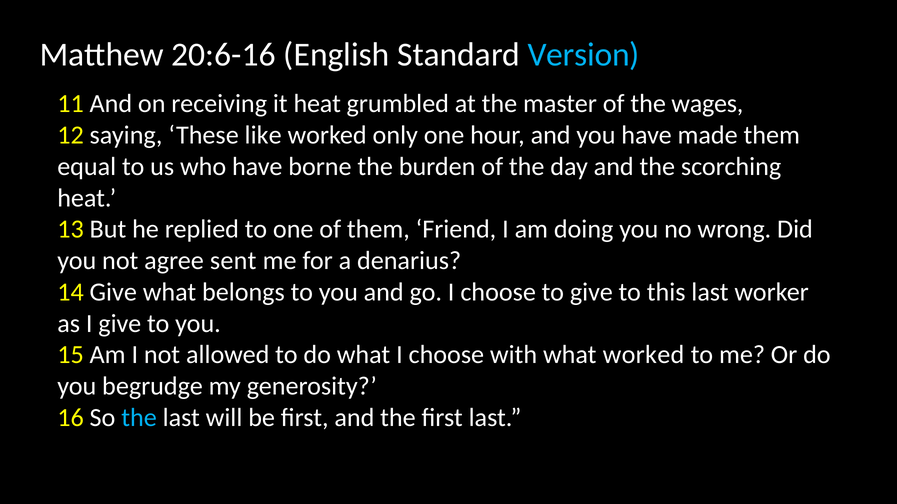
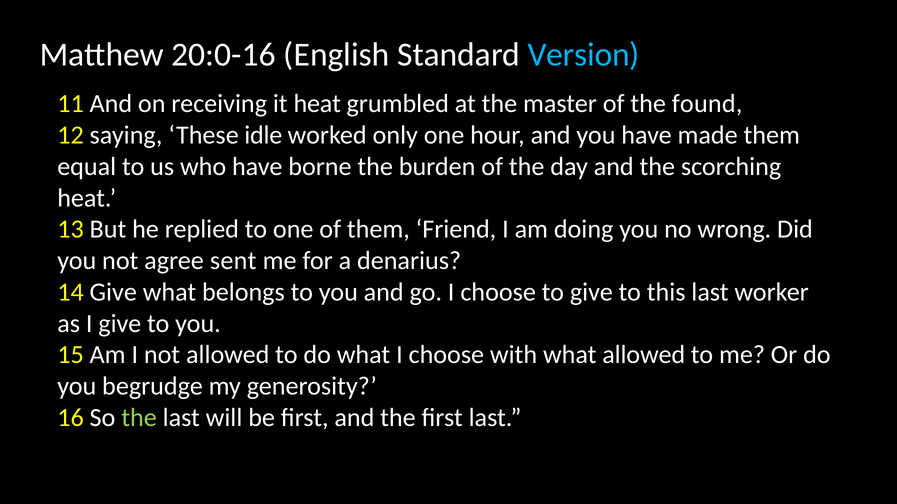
20:6-16: 20:6-16 -> 20:0-16 (224, 55)
wages: wages -> found (707, 104)
like: like -> idle (263, 135)
what worked: worked -> allowed (644, 355)
the colour: light blue -> light green (139, 418)
